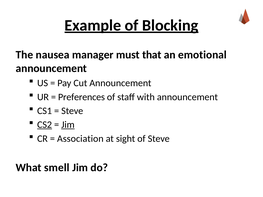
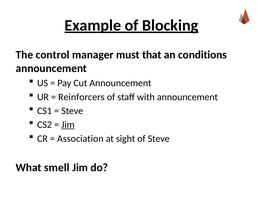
nausea: nausea -> control (53, 55)
emotional: emotional -> conditions (202, 55)
Preferences: Preferences -> Reinforcers (81, 97)
CS2 underline: present -> none (45, 125)
